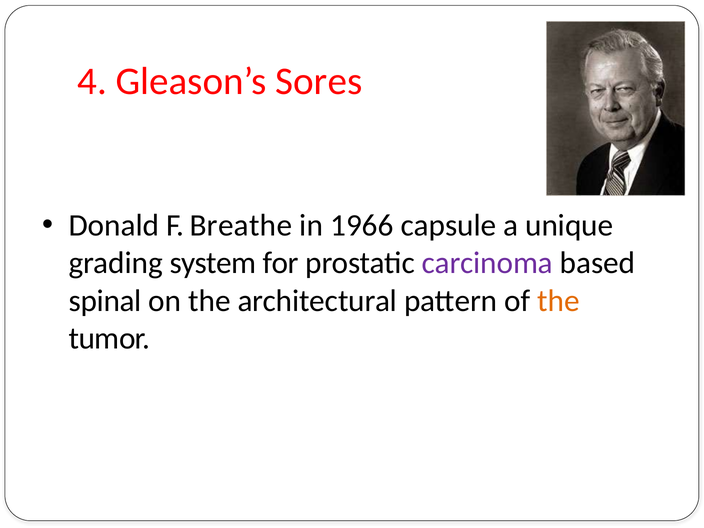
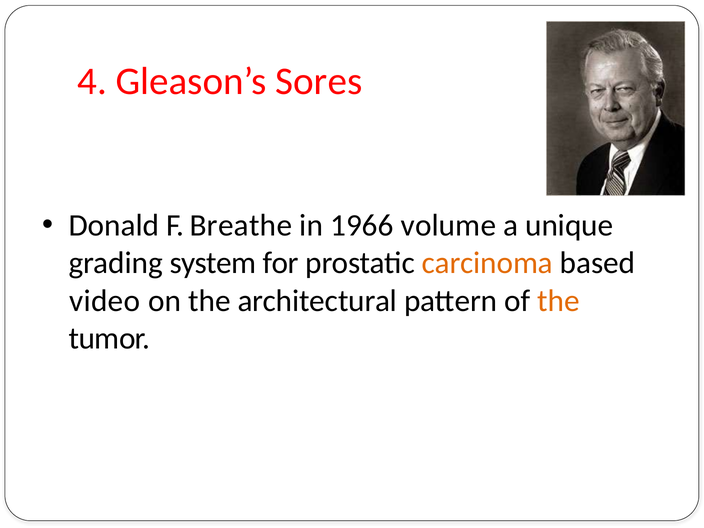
capsule: capsule -> volume (448, 226)
carcinoma colour: purple -> orange (487, 263)
spinal: spinal -> video (105, 301)
